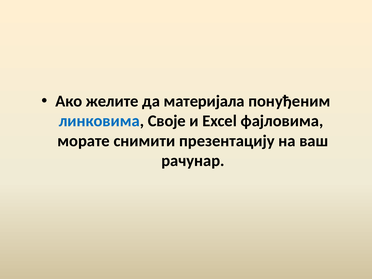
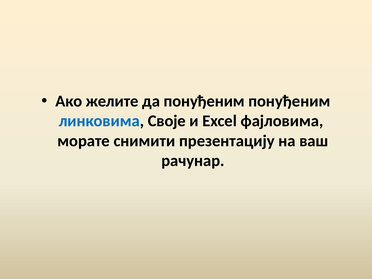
да материјала: материјала -> понуђеним (204, 101)
